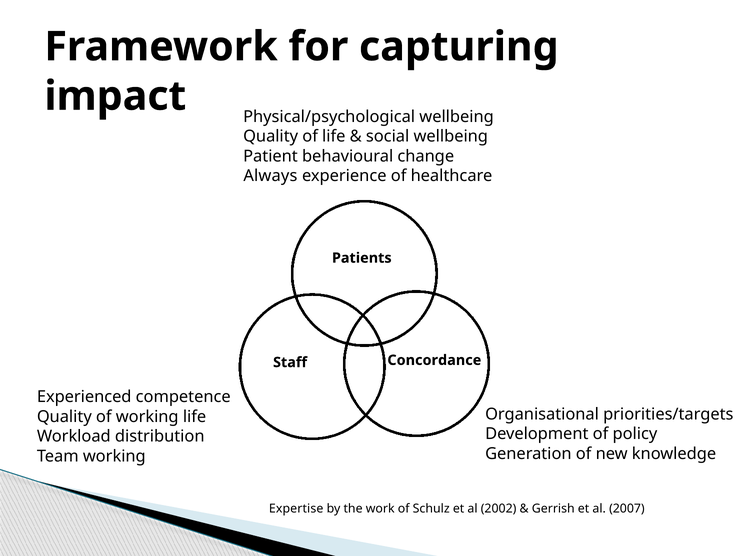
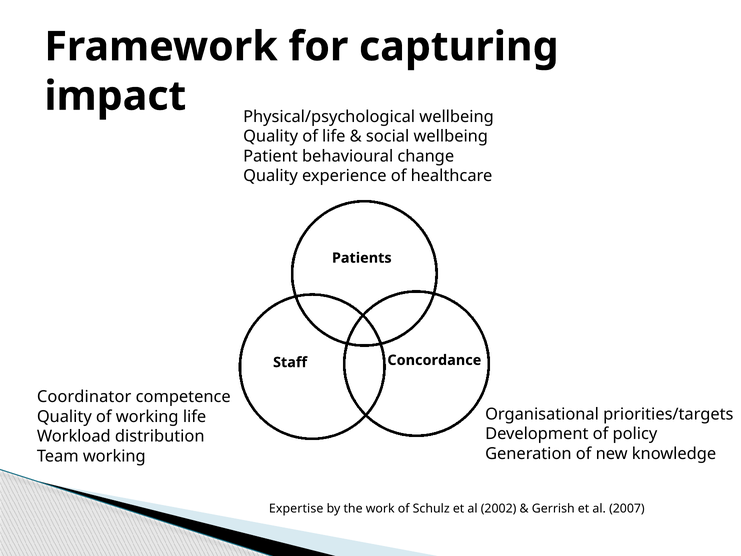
Always: Always -> Quality (271, 176)
Experienced: Experienced -> Coordinator (84, 397)
